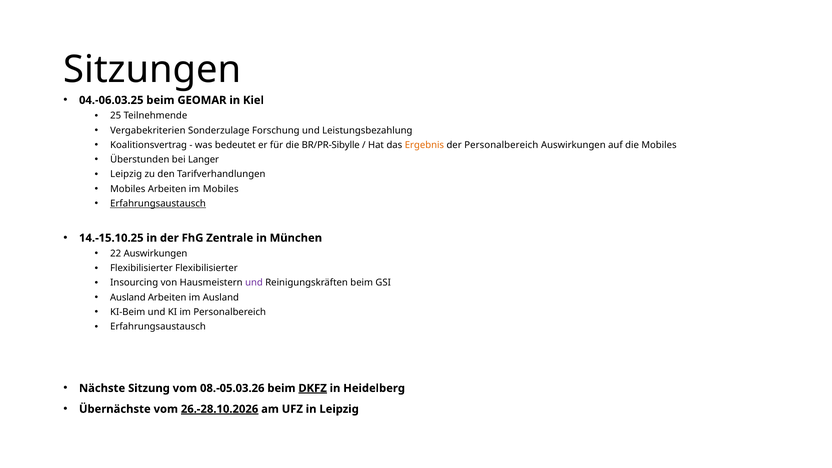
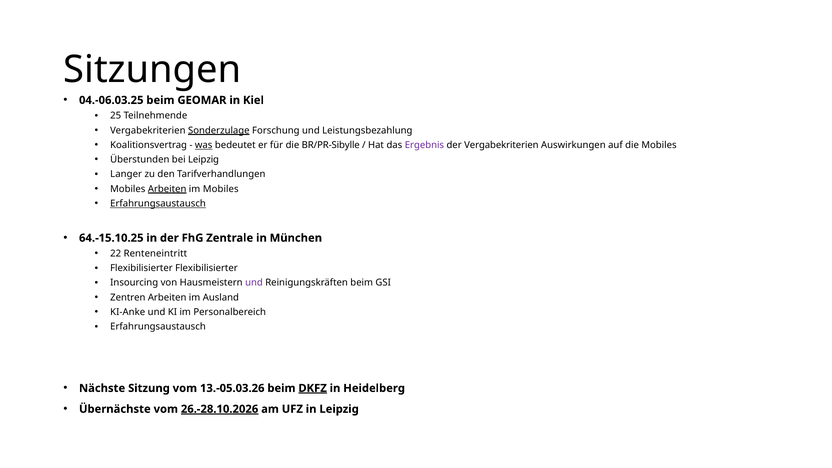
Sonderzulage underline: none -> present (219, 130)
was underline: none -> present (204, 145)
Ergebnis colour: orange -> purple (424, 145)
der Personalbereich: Personalbereich -> Vergabekriterien (501, 145)
bei Langer: Langer -> Leipzig (204, 160)
Leipzig: Leipzig -> Langer (126, 174)
Arbeiten underline: none -> present (167, 189)
14.-15.10.25: 14.-15.10.25 -> 64.-15.10.25 (111, 238)
22 Auswirkungen: Auswirkungen -> Renteneintritt (155, 254)
Ausland: Ausland -> Zentren (128, 297)
KI-Beim: KI-Beim -> KI-Anke (128, 312)
08.-05.03.26: 08.-05.03.26 -> 13.-05.03.26 (232, 388)
